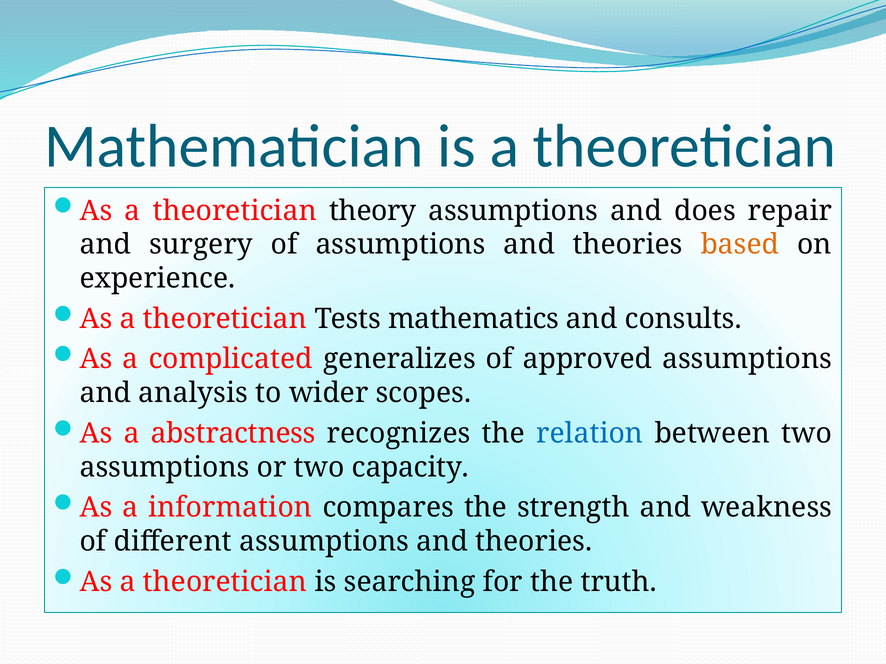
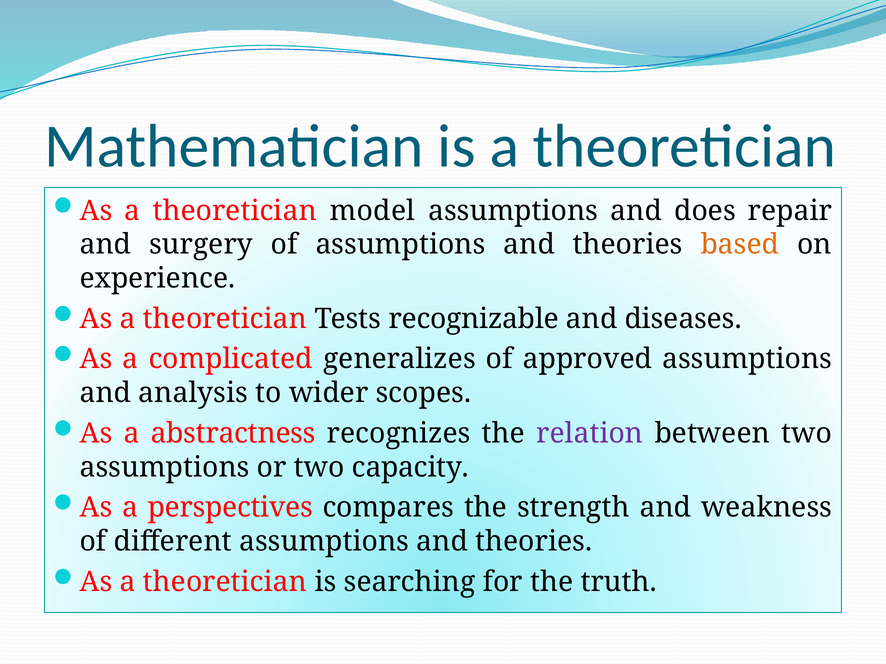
theory: theory -> model (373, 211)
mathematics: mathematics -> recognizable (474, 319)
consults: consults -> diseases (683, 319)
relation colour: blue -> purple (590, 434)
information: information -> perspectives (230, 508)
